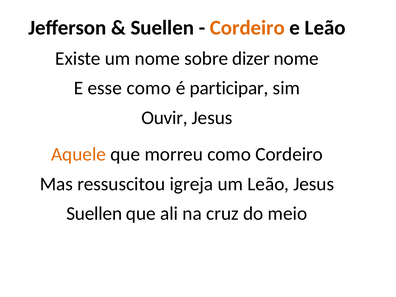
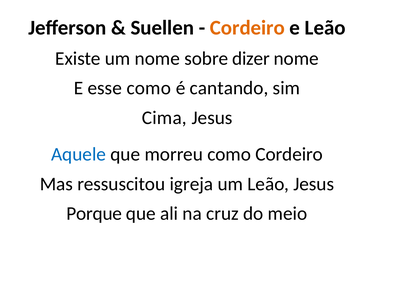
participar: participar -> cantando (229, 88)
Ouvir: Ouvir -> Cima (164, 118)
Aquele colour: orange -> blue (79, 154)
Suellen: Suellen -> Porque (94, 214)
